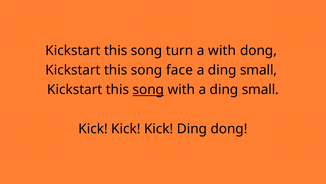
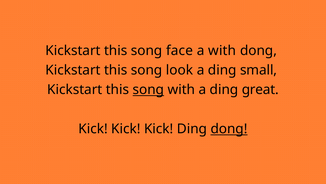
turn: turn -> face (179, 50)
face: face -> look (180, 70)
with a ding small: small -> great (260, 89)
dong underline: none -> present (229, 129)
